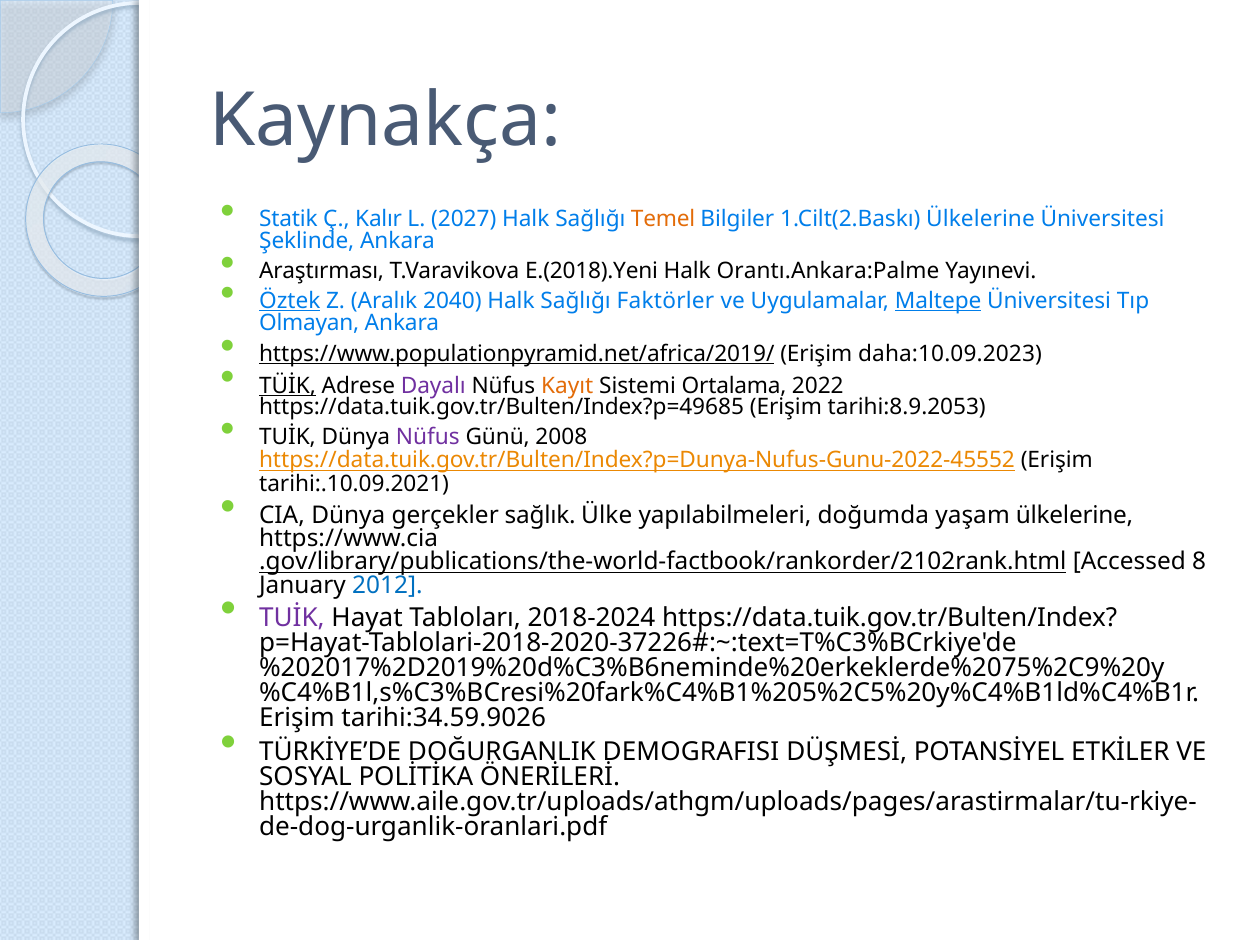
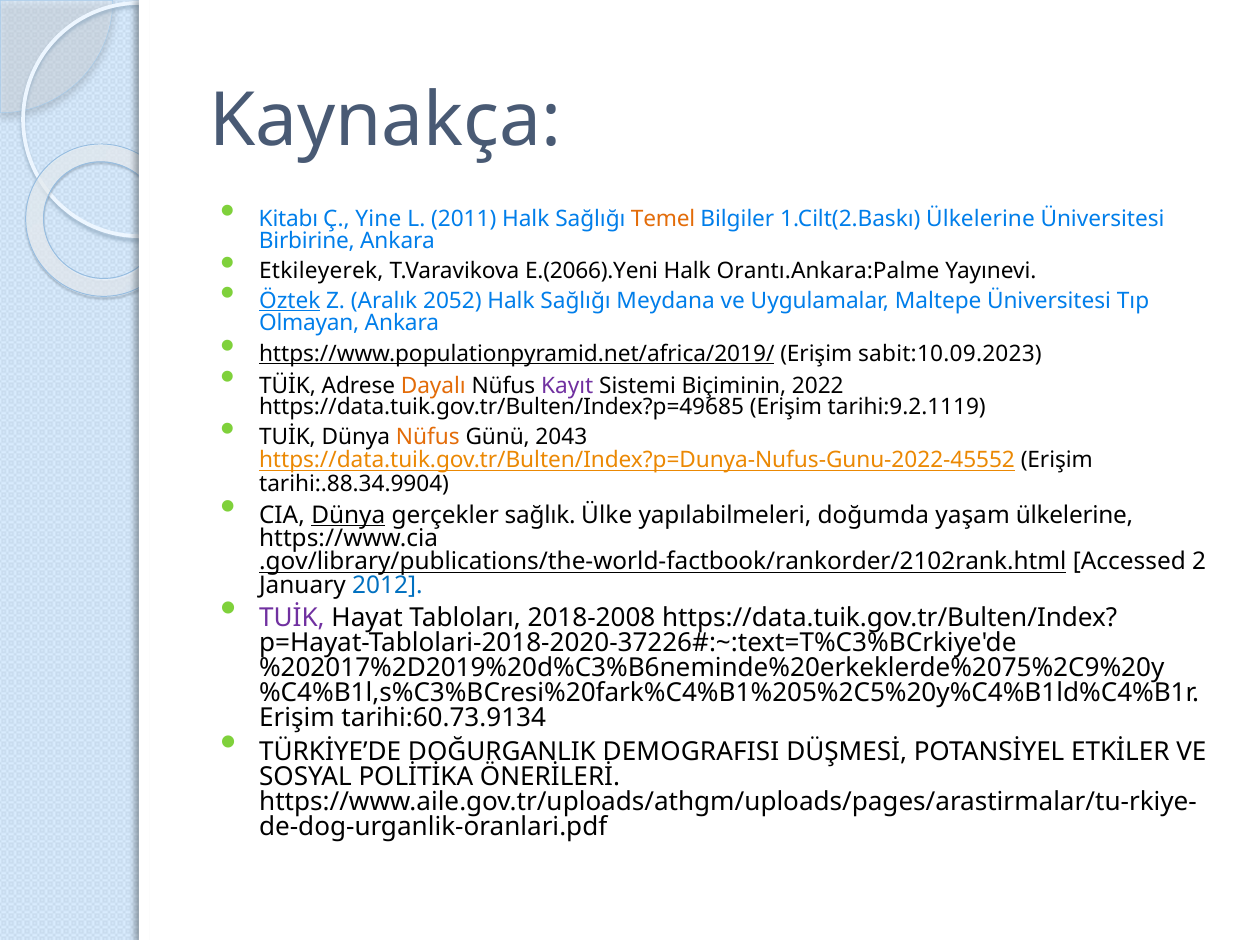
Statik: Statik -> Kitabı (288, 219)
Kalır: Kalır -> Yine (378, 219)
2027: 2027 -> 2011 (464, 219)
Şeklinde: Şeklinde -> Birbirine (307, 241)
Araştırması: Araştırması -> Etkileyerek (321, 271)
E.(2018).Yeni: E.(2018).Yeni -> E.(2066).Yeni (592, 271)
2040: 2040 -> 2052 (452, 301)
Faktörler: Faktörler -> Meydana (666, 301)
Maltepe underline: present -> none (938, 301)
daha:10.09.2023: daha:10.09.2023 -> sabit:10.09.2023 (950, 354)
TÜİK underline: present -> none (288, 386)
Dayalı colour: purple -> orange (433, 386)
Kayıt colour: orange -> purple (567, 386)
Ortalama: Ortalama -> Biçiminin (734, 386)
tarihi:8.9.2053: tarihi:8.9.2053 -> tarihi:9.2.1119 (907, 407)
Nüfus colour: purple -> orange (428, 437)
2008: 2008 -> 2043 (561, 437)
tarihi:.10.09.2021: tarihi:.10.09.2021 -> tarihi:.88.34.9904 (354, 484)
Dünya underline: none -> present (348, 515)
8: 8 -> 2 (1199, 562)
2018-2024: 2018-2024 -> 2018-2008 (592, 618)
tarihi:34.59.9026: tarihi:34.59.9026 -> tarihi:60.73.9134 (444, 718)
